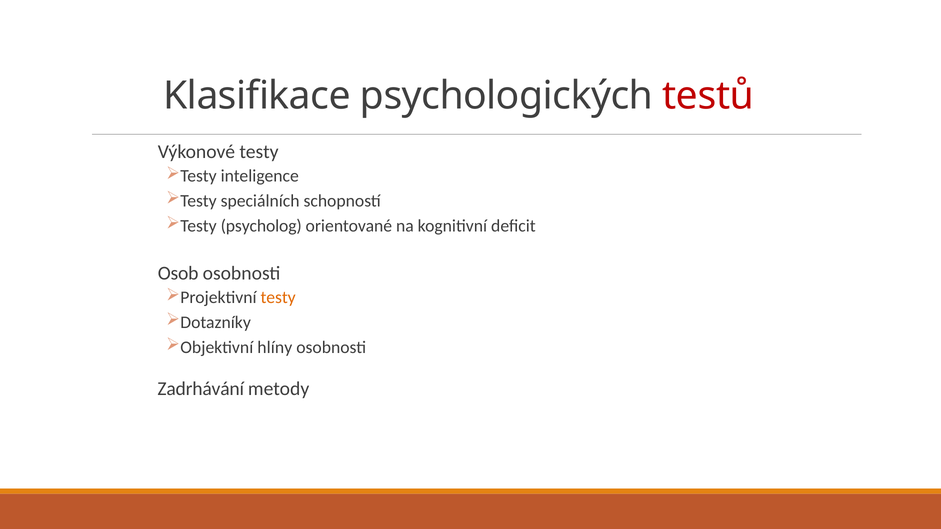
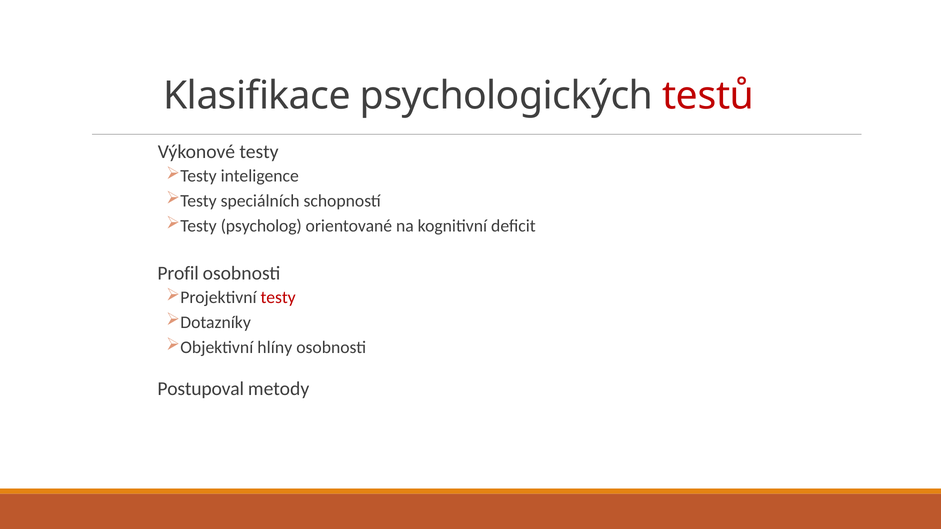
Osob: Osob -> Profil (178, 273)
testy colour: orange -> red (278, 298)
Zadrhávání: Zadrhávání -> Postupoval (201, 389)
